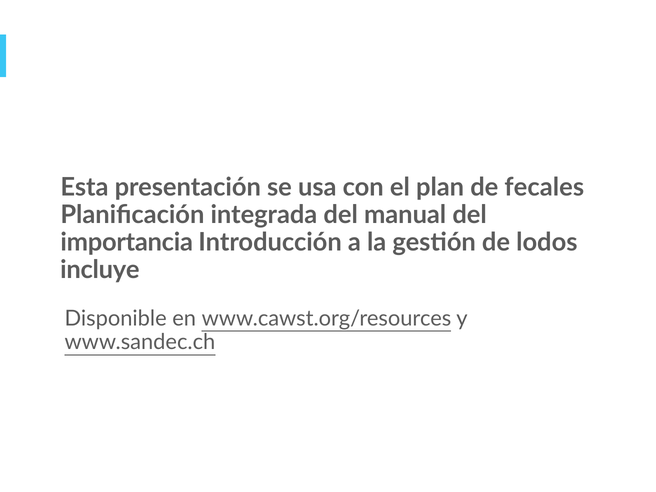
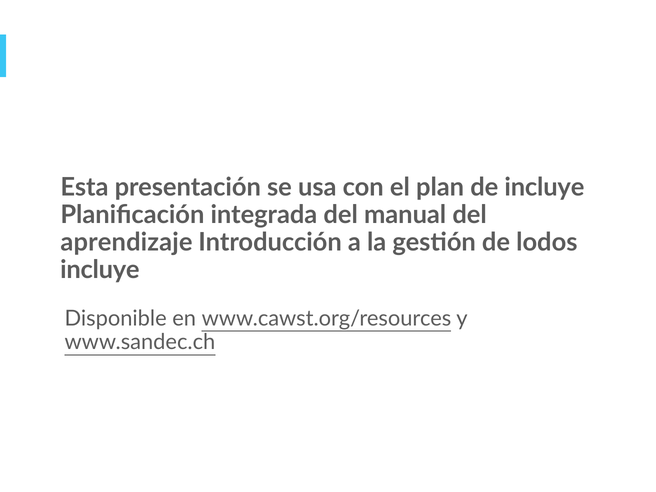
de fecales: fecales -> incluye (544, 187)
importancia: importancia -> aprendizaje (127, 242)
